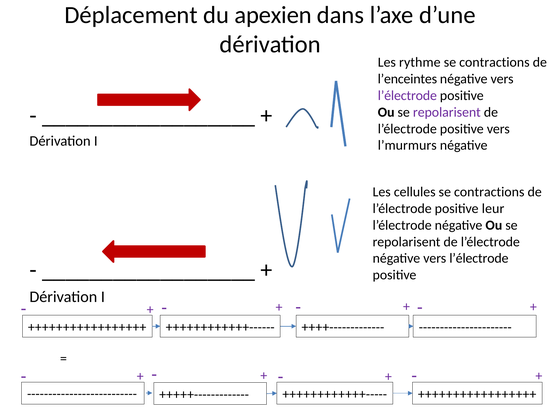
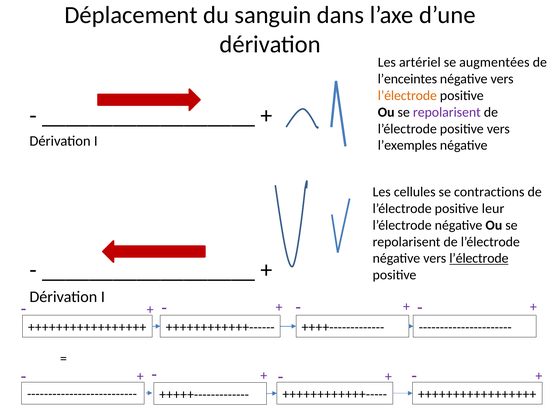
apexien: apexien -> sanguin (273, 15)
rythme: rythme -> artériel (420, 62)
contractions: contractions -> augmentées (494, 62)
l’électrode colour: purple -> orange (407, 96)
l’murmurs: l’murmurs -> l’exemples (407, 145)
l’électrode underline: none -> present (479, 258)
